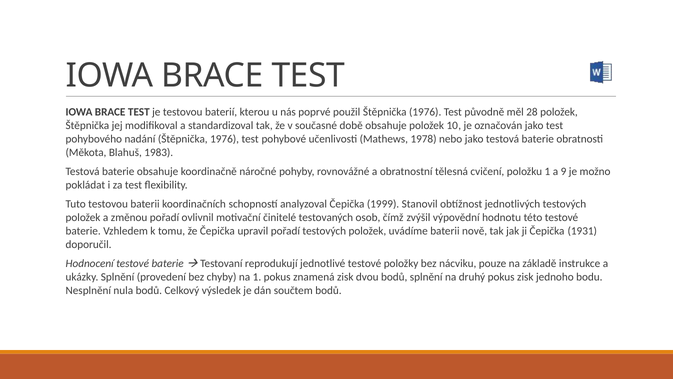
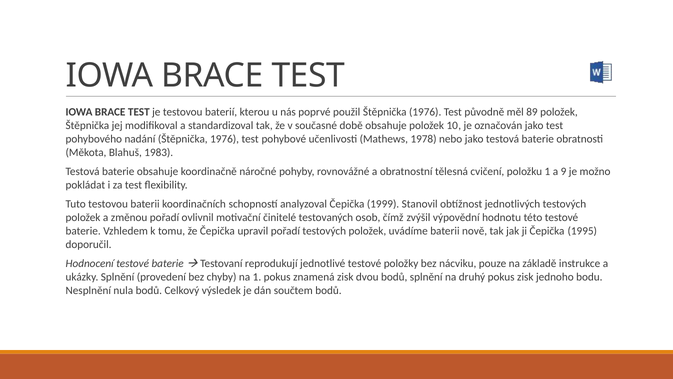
28: 28 -> 89 (532, 112)
1931: 1931 -> 1995 (582, 231)
